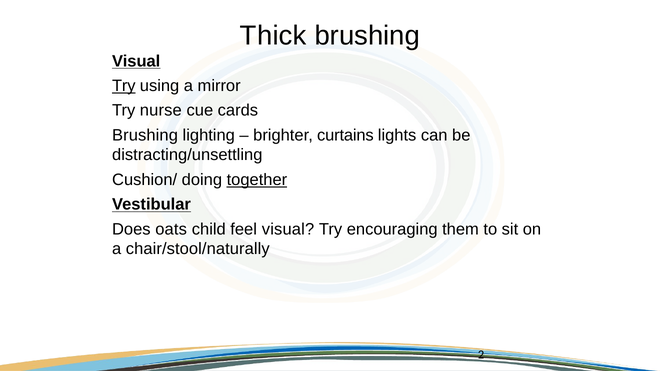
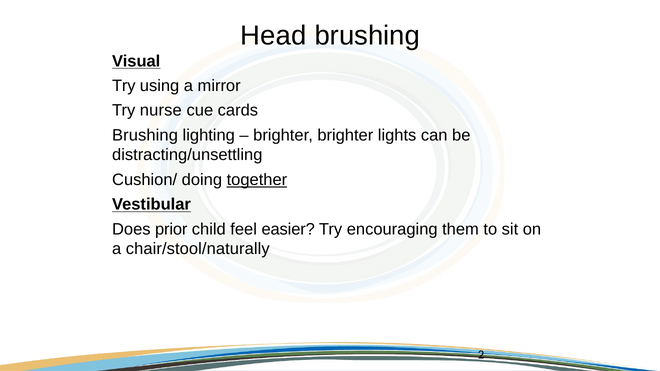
Thick: Thick -> Head (273, 36)
Try underline: present -> none (124, 86)
brighter curtains: curtains -> brighter (345, 135)
oats: oats -> prior (171, 229)
feel visual: visual -> easier (288, 229)
